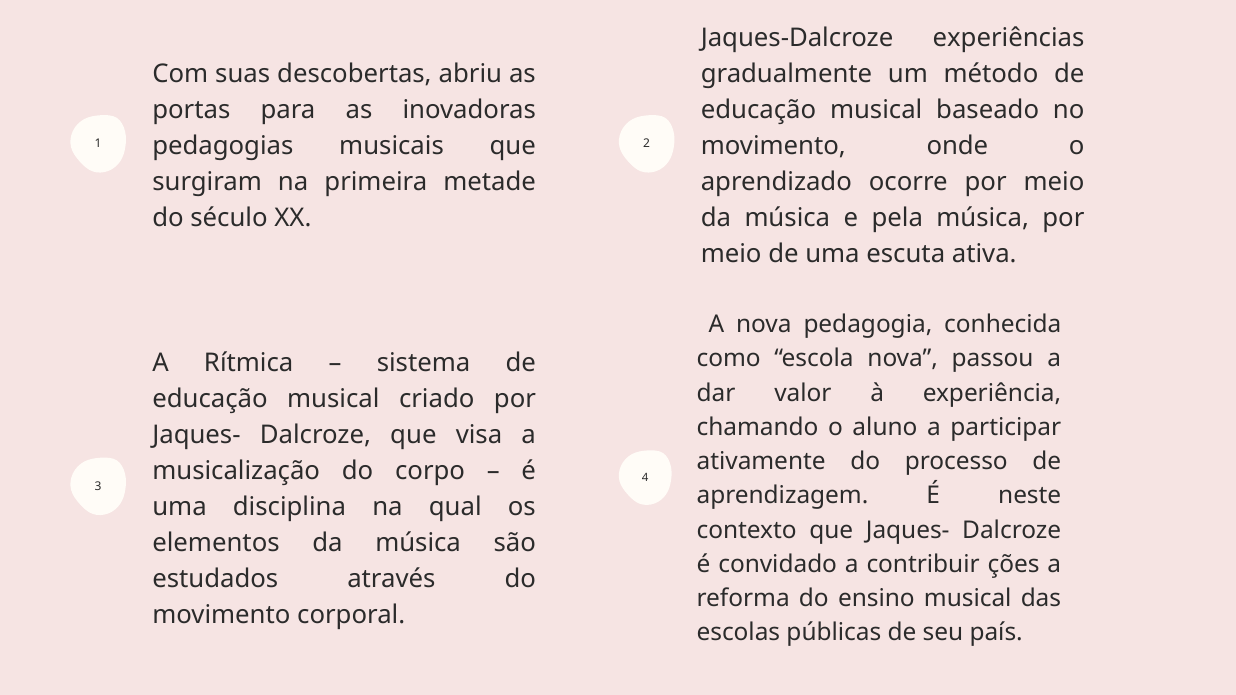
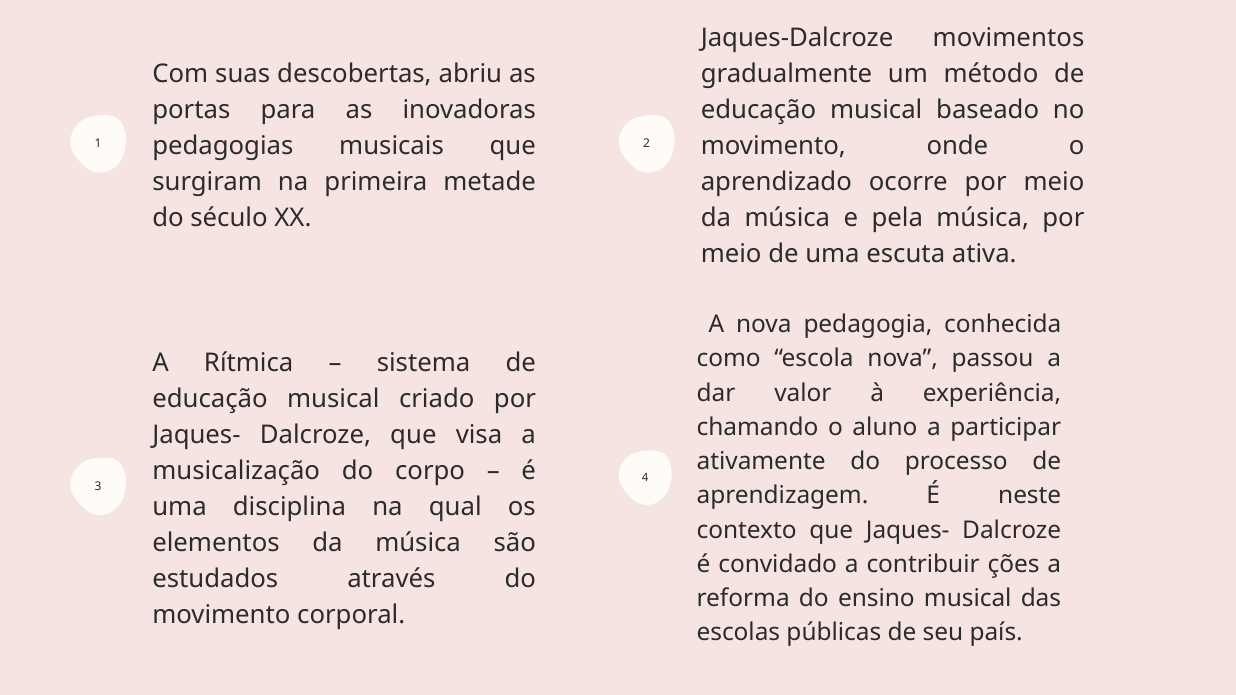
experiências: experiências -> movimentos (1009, 38)
